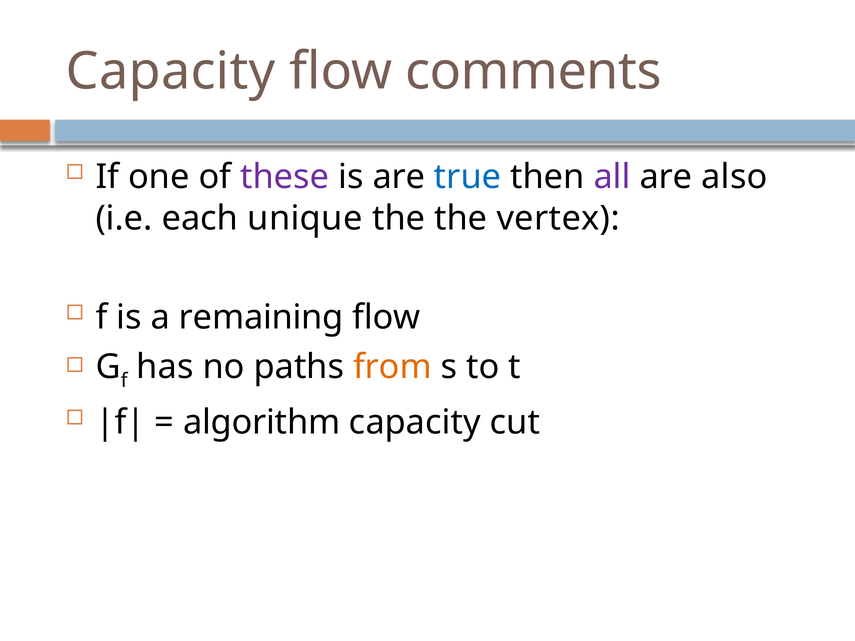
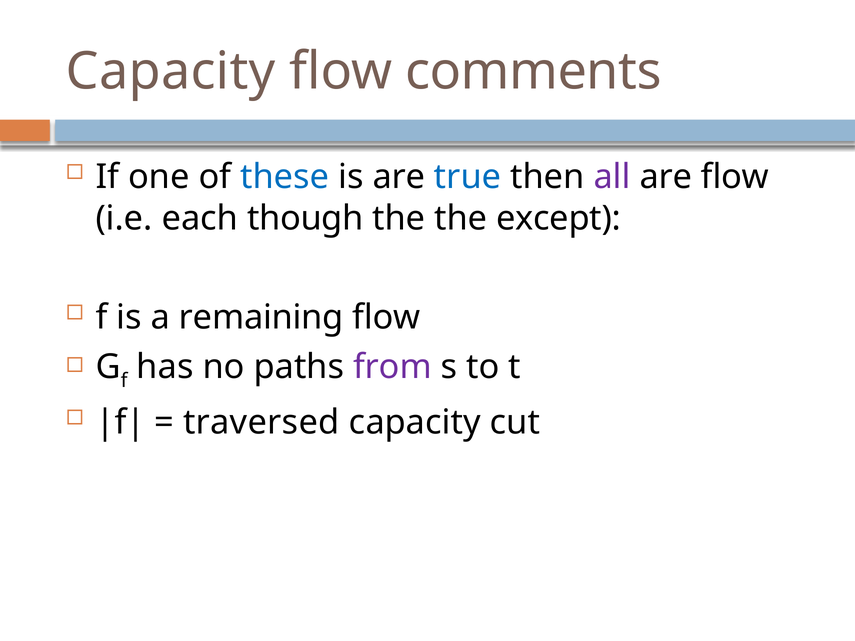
these colour: purple -> blue (285, 177)
are also: also -> flow (735, 177)
unique: unique -> though (305, 218)
vertex: vertex -> except (559, 218)
from colour: orange -> purple (393, 367)
algorithm: algorithm -> traversed (261, 422)
